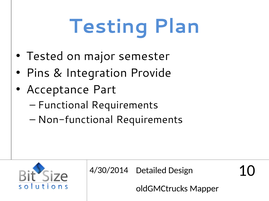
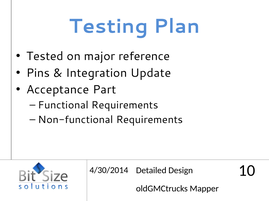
semester: semester -> reference (144, 56)
Provide: Provide -> Update (151, 73)
